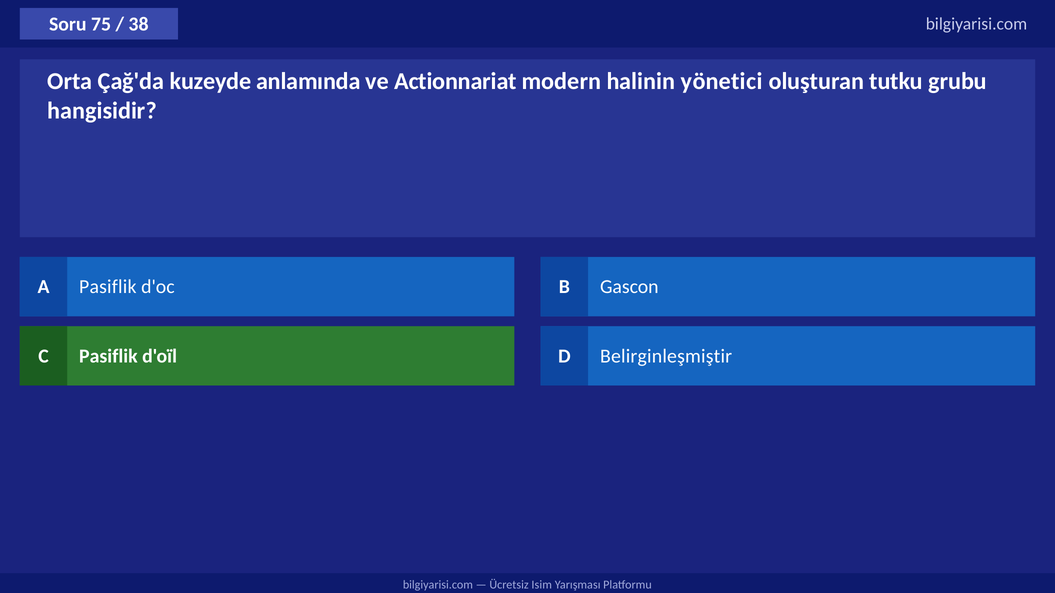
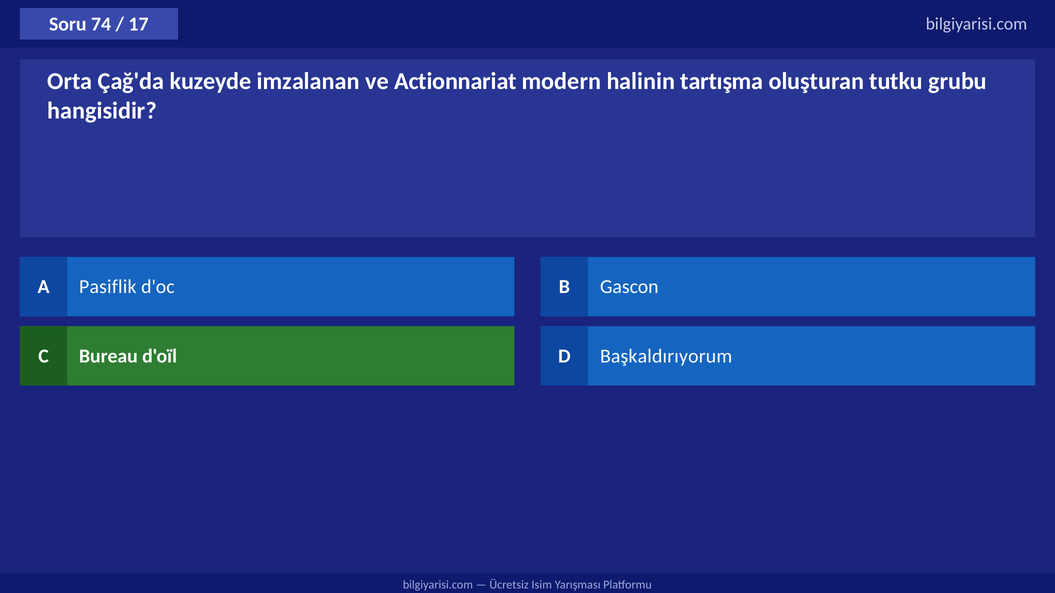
75: 75 -> 74 (101, 24)
38: 38 -> 17 (139, 24)
anlamında: anlamında -> imzalanan (308, 81)
yönetici: yönetici -> tartışma (722, 81)
C Pasiflik: Pasiflik -> Bureau (108, 356)
Belirginleşmiştir: Belirginleşmiştir -> Başkaldırıyorum (666, 356)
